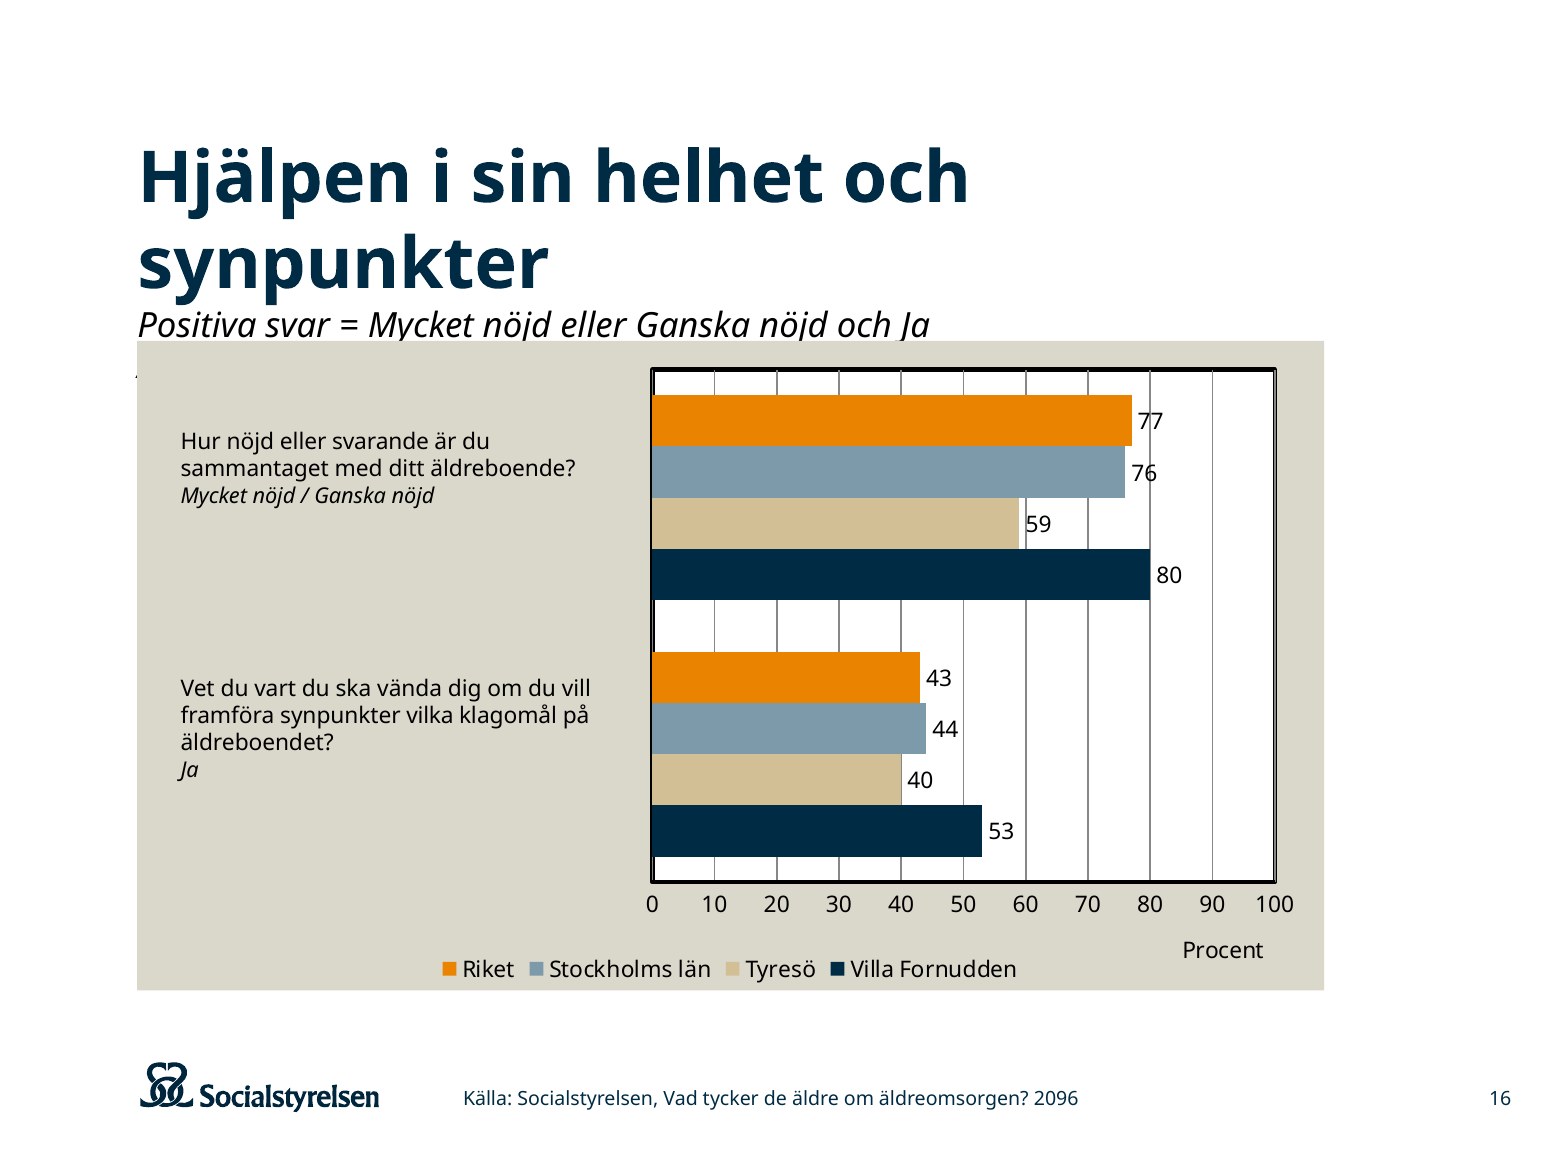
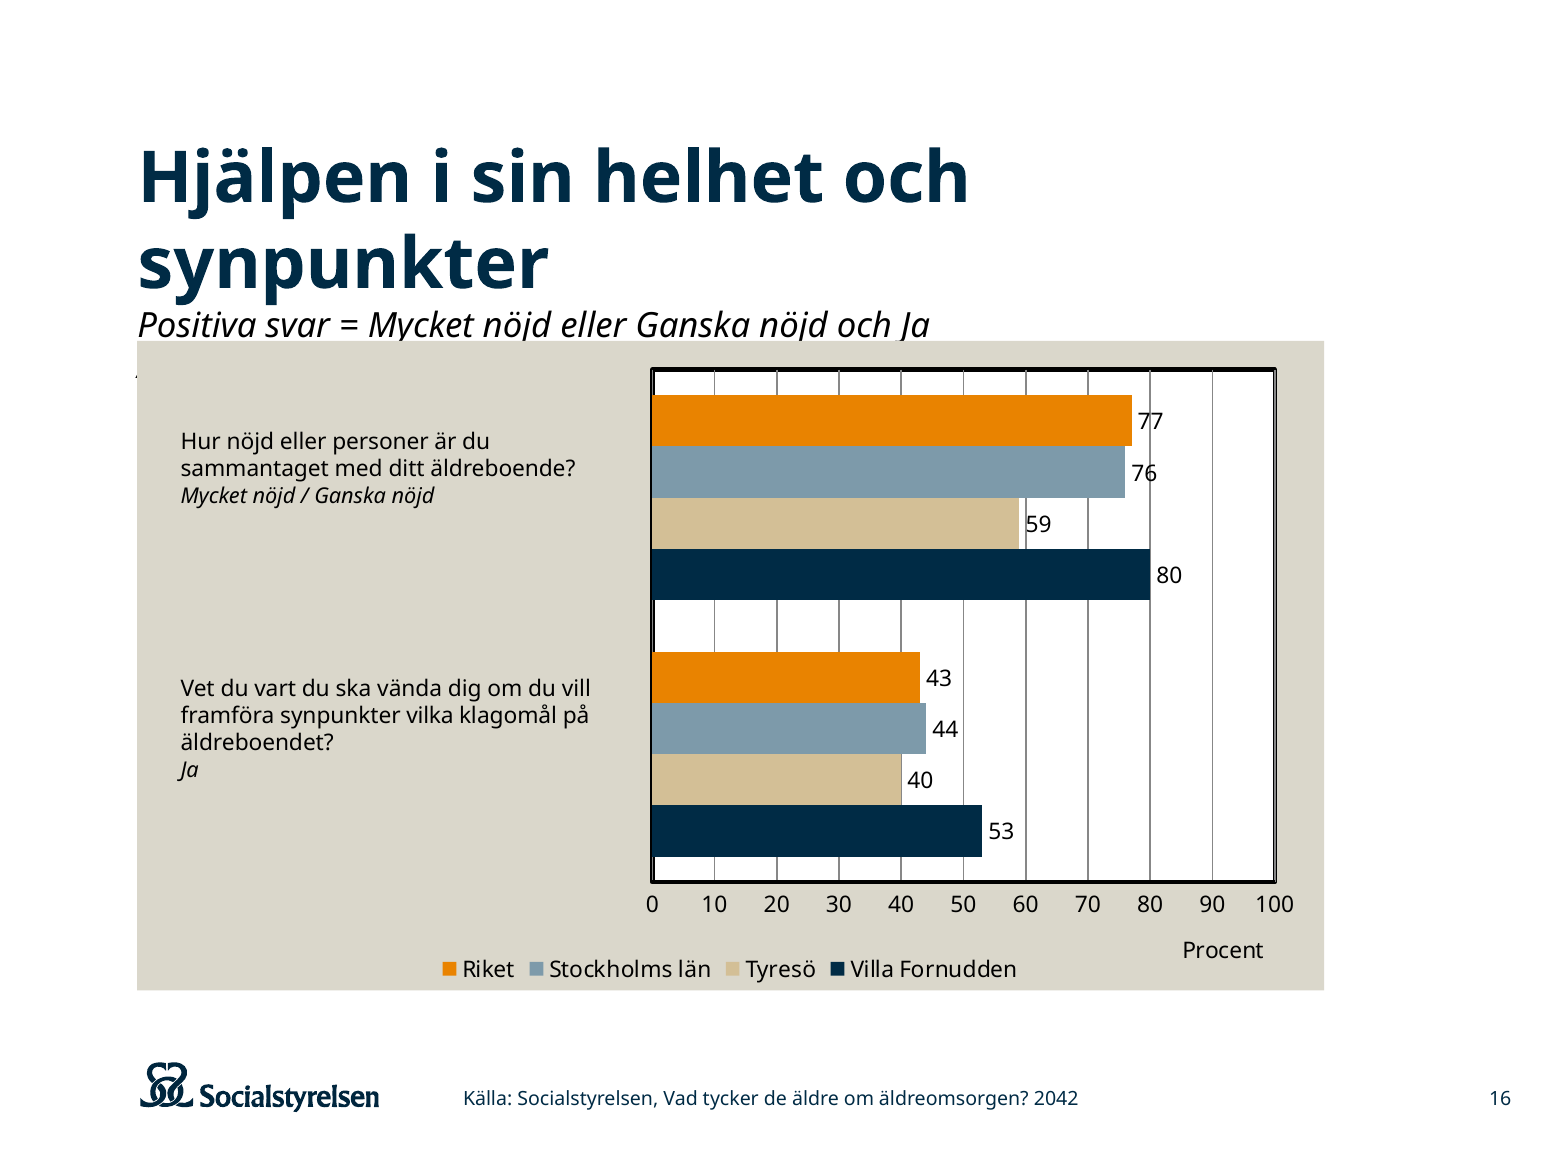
svarande: svarande -> personer (381, 442)
2096: 2096 -> 2042 (1056, 1099)
